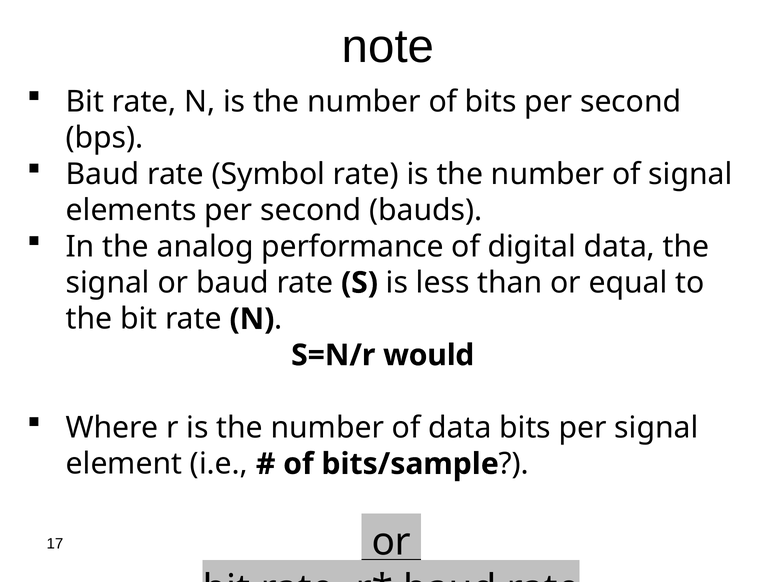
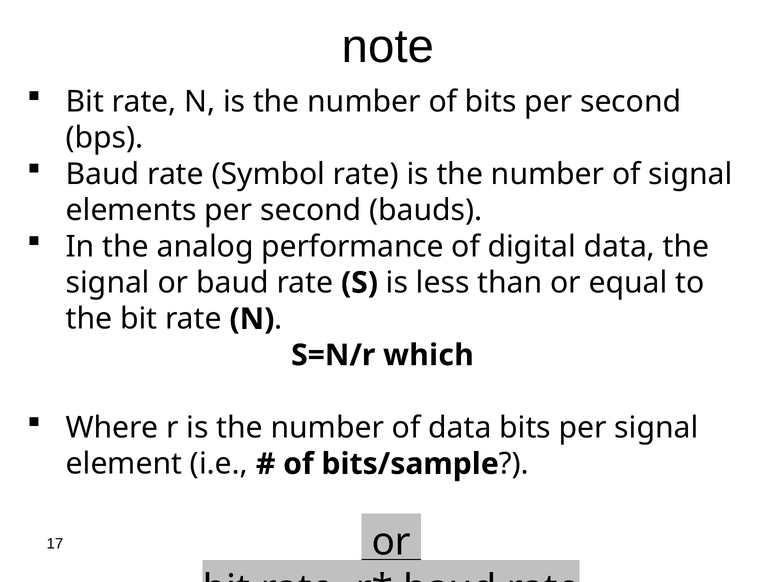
would: would -> which (428, 355)
